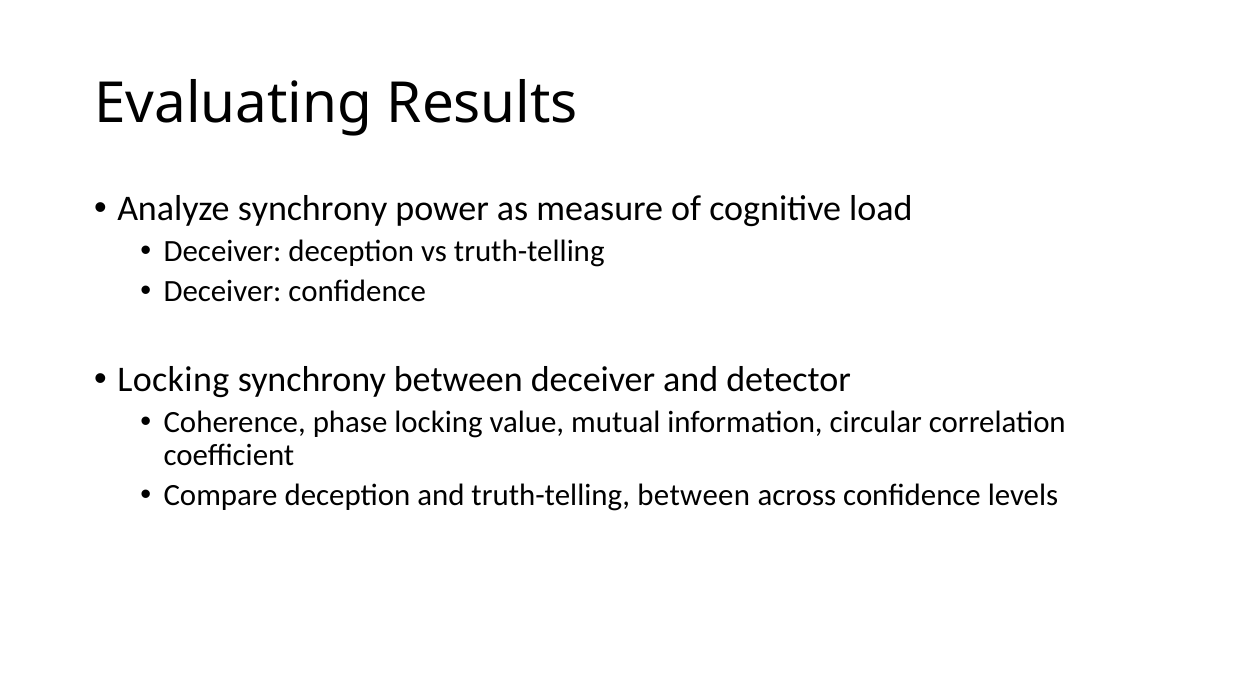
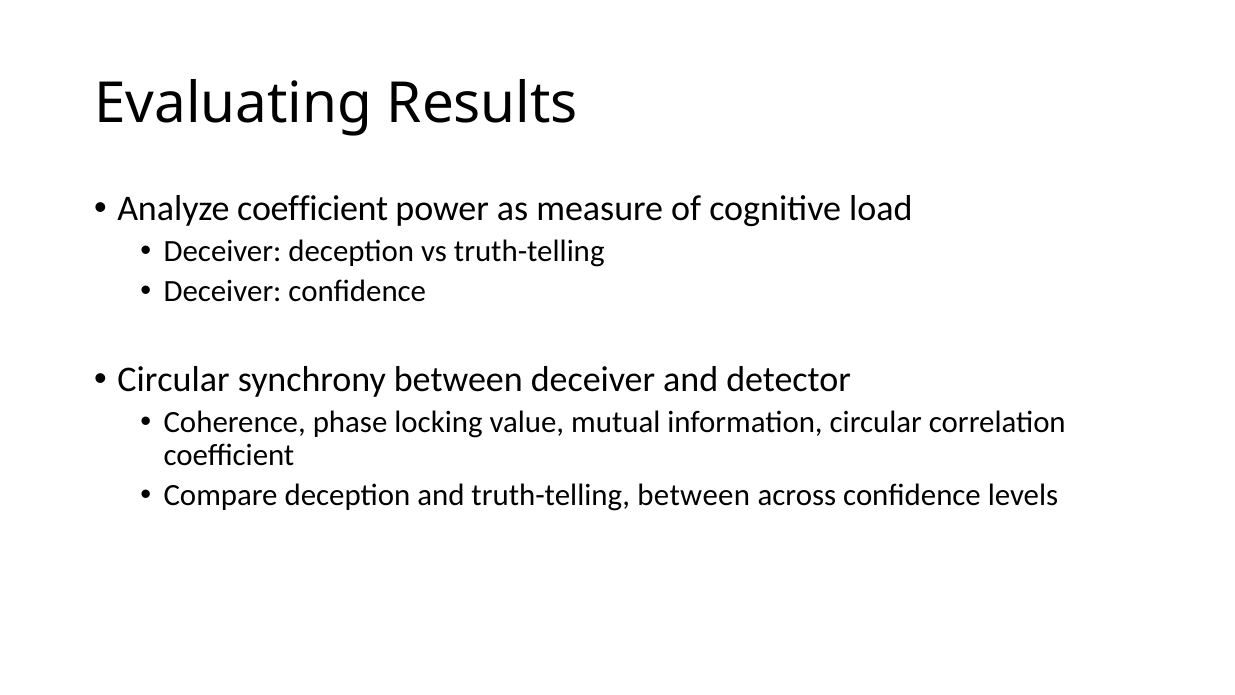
Analyze synchrony: synchrony -> coefficient (313, 209)
Locking: Locking -> Circular (173, 380)
